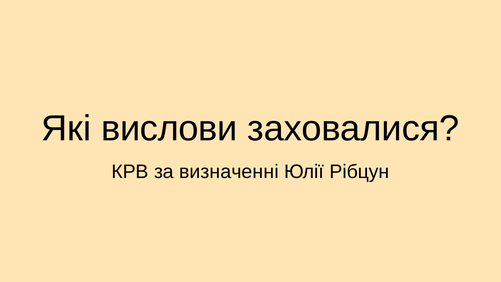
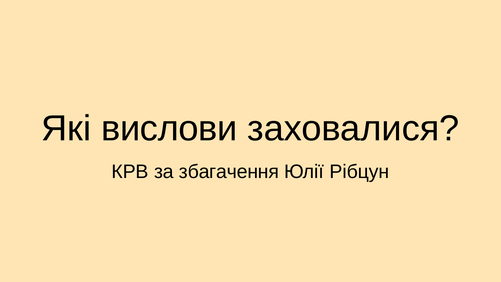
визначенні: визначенні -> збагачення (229, 171)
